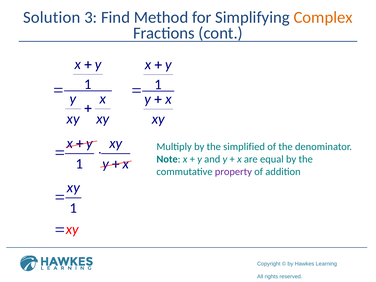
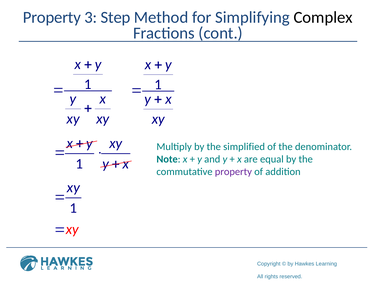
Solution: Solution -> Property (52, 17)
Find: Find -> Step (116, 17)
Complex colour: orange -> black (323, 17)
